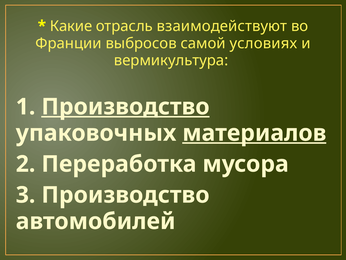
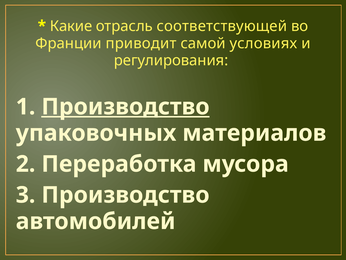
взаимодействуют: взаимодействуют -> соответствующей (222, 26)
выбросов: выбросов -> приводит (141, 43)
вермикультура: вермикультура -> регулирования (171, 60)
материалов underline: present -> none (254, 133)
